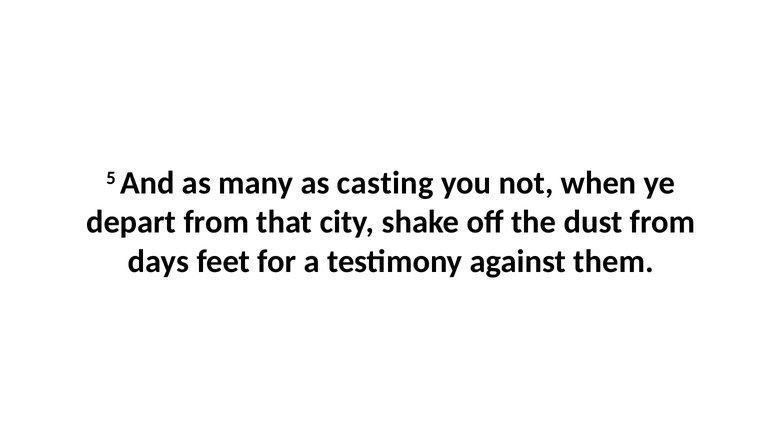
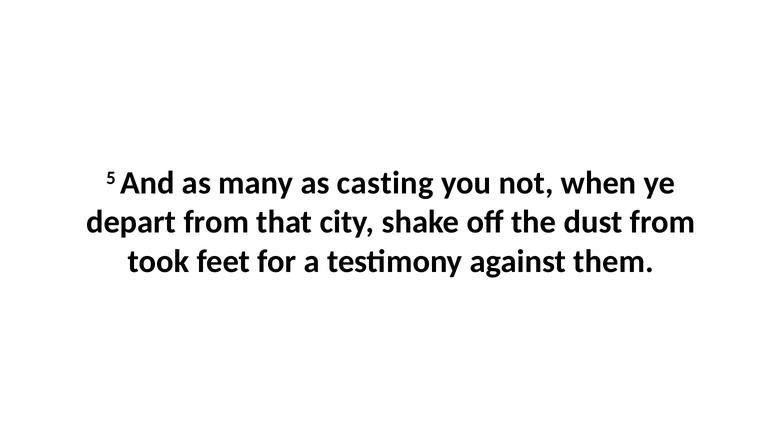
days: days -> took (158, 261)
